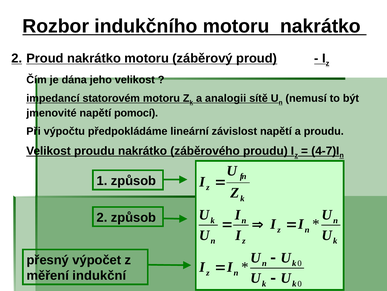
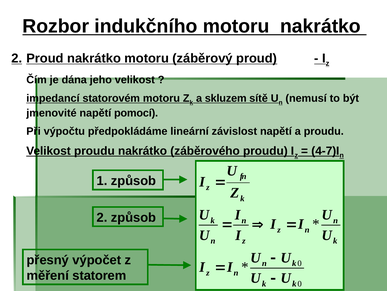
analogii: analogii -> skluzem (226, 98)
indukční: indukční -> statorem (99, 275)
